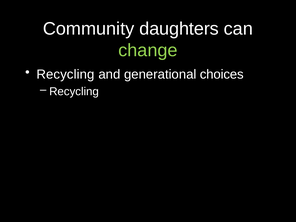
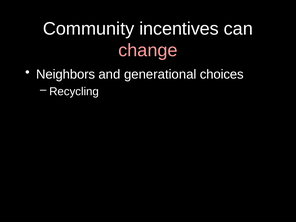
daughters: daughters -> incentives (179, 29)
change colour: light green -> pink (148, 50)
Recycling: Recycling -> Neighbors (66, 74)
